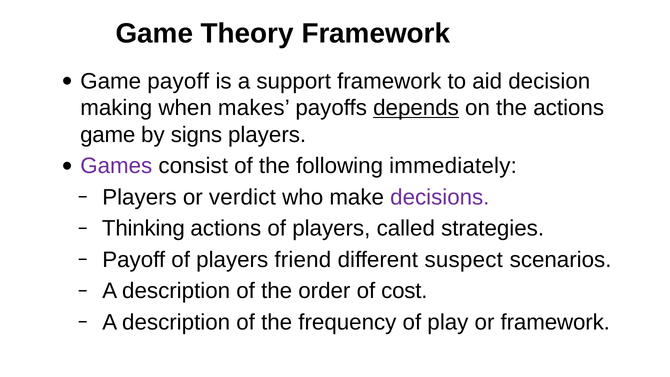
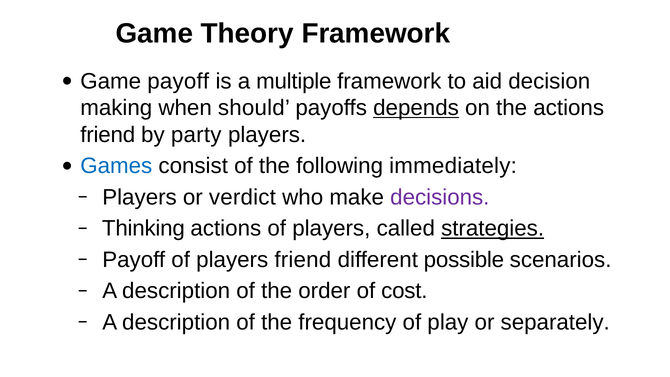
support: support -> multiple (294, 81)
makes: makes -> should (254, 108)
game: game -> friend (108, 135)
signs: signs -> party (196, 135)
Games colour: purple -> blue (116, 166)
strategies underline: none -> present (493, 228)
suspect: suspect -> possible (464, 260)
or framework: framework -> separately (555, 322)
